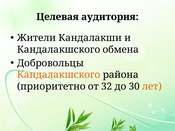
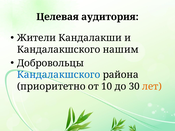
обмена: обмена -> нашим (121, 50)
Кандалакшского colour: orange -> blue (59, 75)
32: 32 -> 10 (107, 87)
